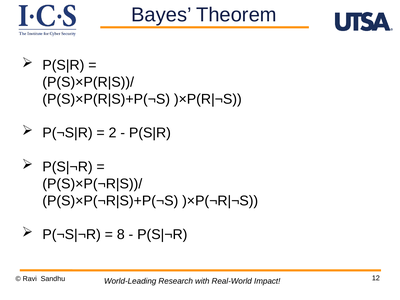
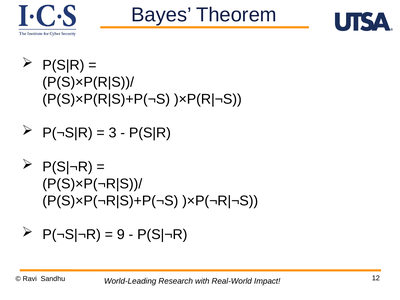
2: 2 -> 3 (113, 133)
8: 8 -> 9 (121, 235)
